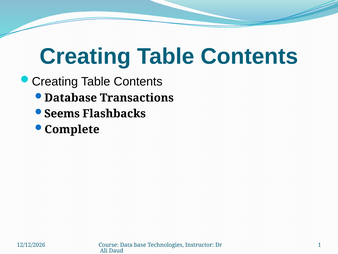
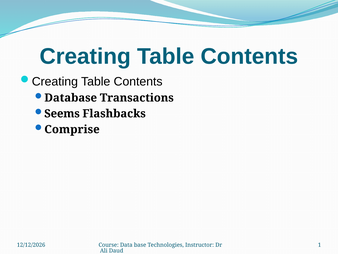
Complete: Complete -> Comprise (72, 129)
